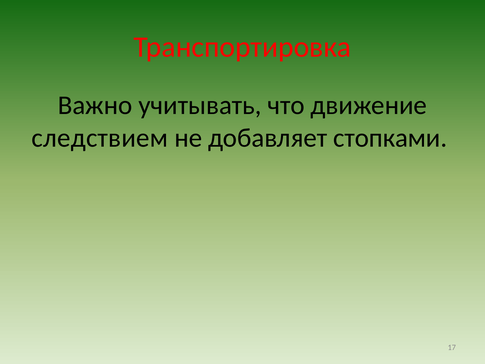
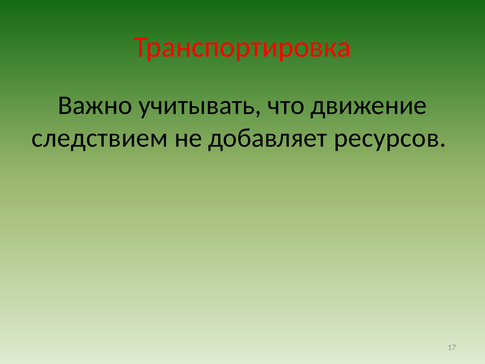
стопками: стопками -> ресурсов (390, 138)
